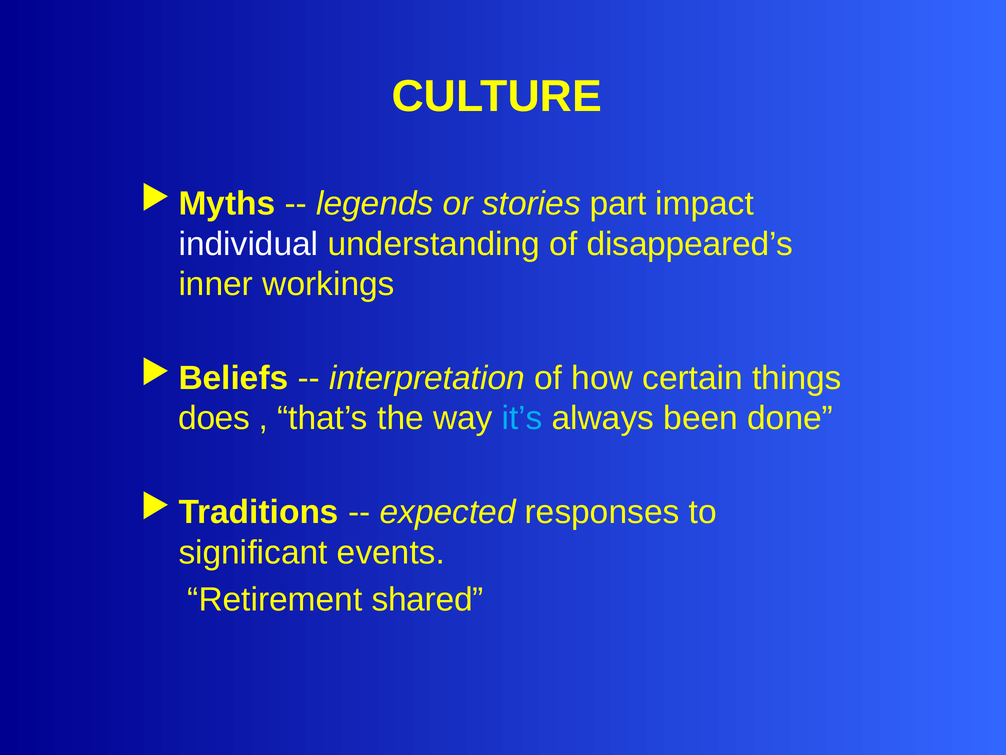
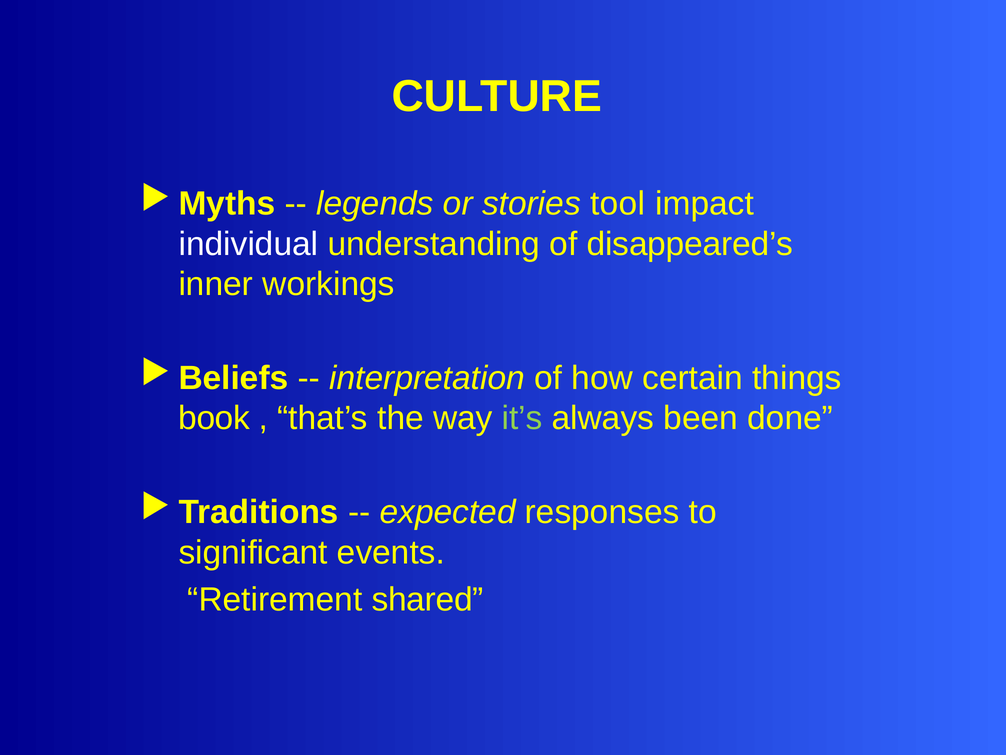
part: part -> tool (618, 204)
does: does -> book (214, 418)
it’s colour: light blue -> light green (522, 418)
